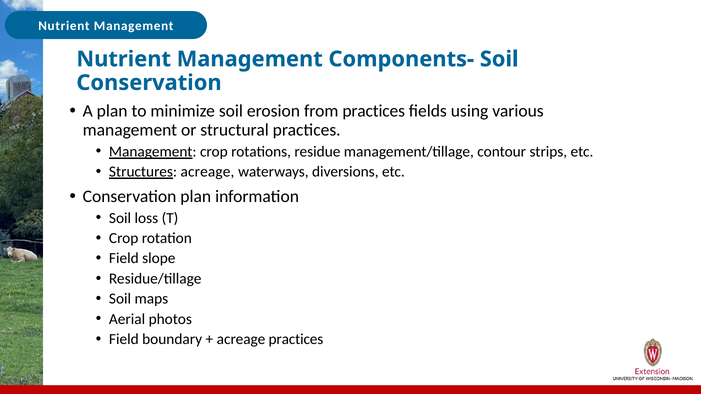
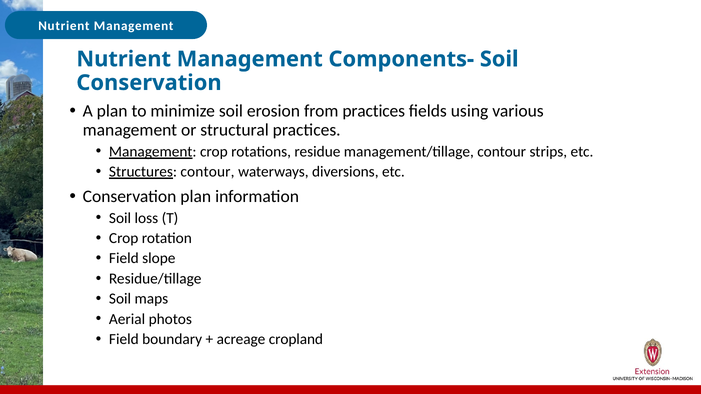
Structures acreage: acreage -> contour (207, 172)
acreage practices: practices -> cropland (296, 339)
